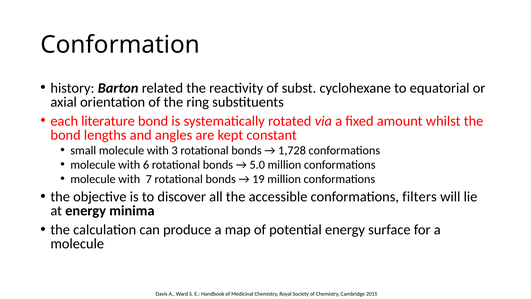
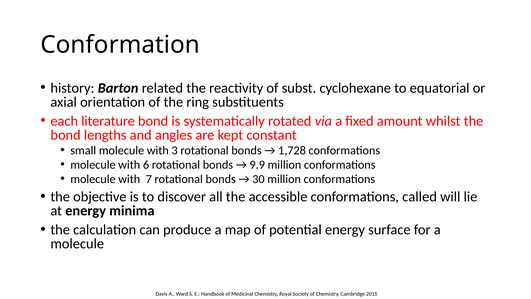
5.0: 5.0 -> 9.9 (257, 165)
19: 19 -> 30 (258, 179)
filters: filters -> called (420, 197)
